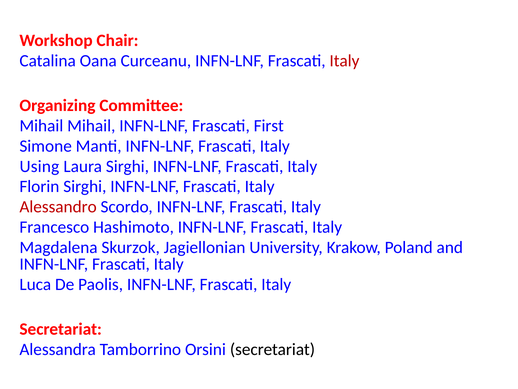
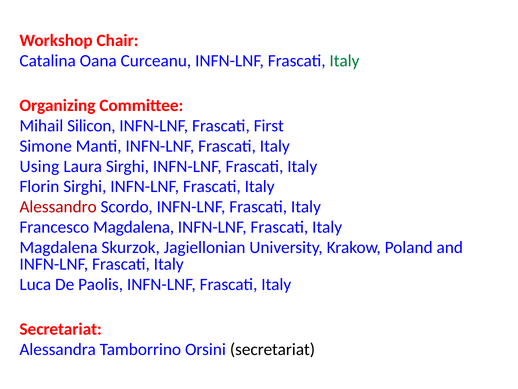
Italy colour: red -> green (344, 61)
Mihail Mihail: Mihail -> Silicon (91, 126)
Francesco Hashimoto: Hashimoto -> Magdalena (134, 227)
